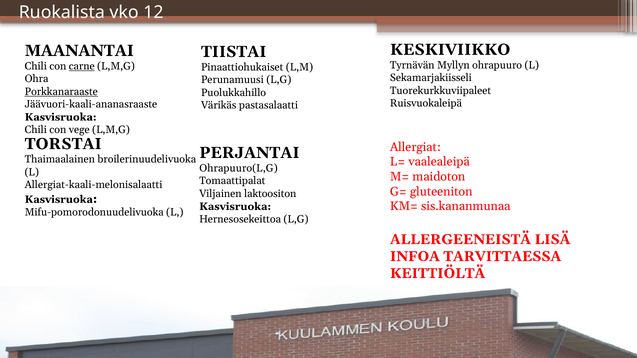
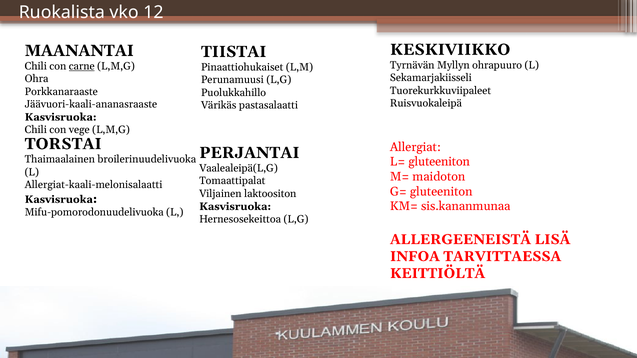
Porkkanaraaste underline: present -> none (61, 92)
L= vaalealeipä: vaalealeipä -> gluteeniton (439, 162)
Ohrapuuro(L,G: Ohrapuuro(L,G -> Vaalealeipä(L,G (239, 168)
